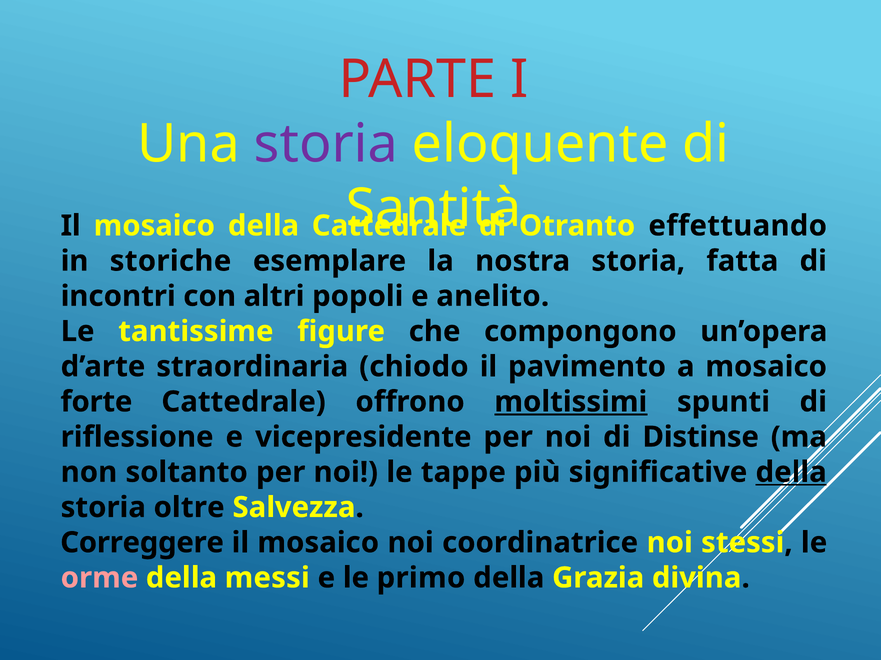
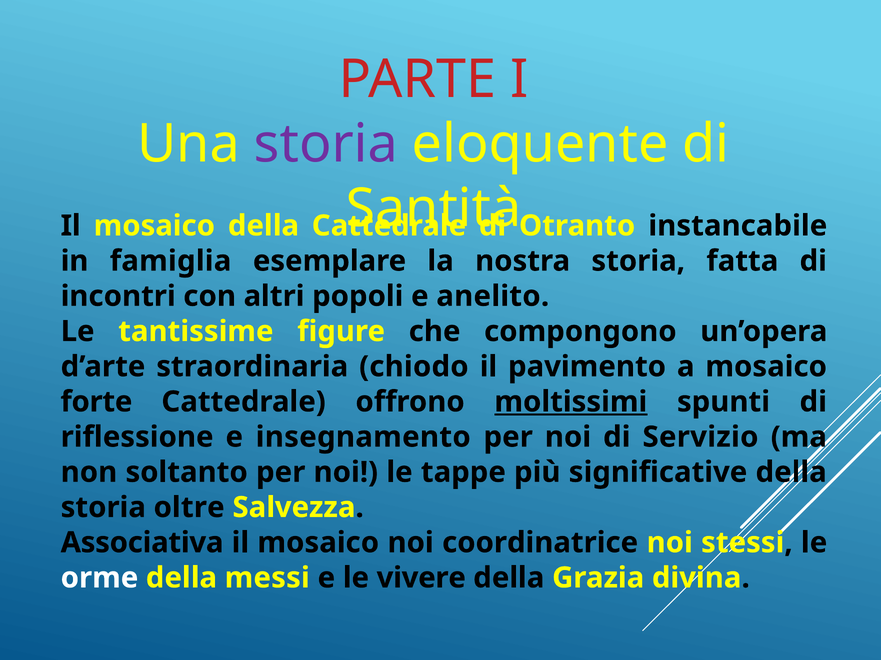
effettuando: effettuando -> instancabile (738, 226)
storiche: storiche -> famiglia (171, 261)
vicepresidente: vicepresidente -> insegnamento (363, 437)
Distinse: Distinse -> Servizio (700, 437)
della underline: present -> none (791, 473)
Correggere: Correggere -> Associativa (142, 543)
orme colour: pink -> white (99, 578)
primo: primo -> vivere (421, 578)
